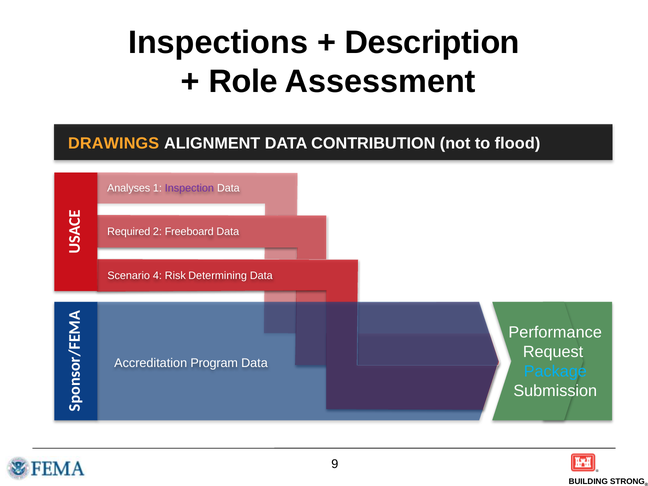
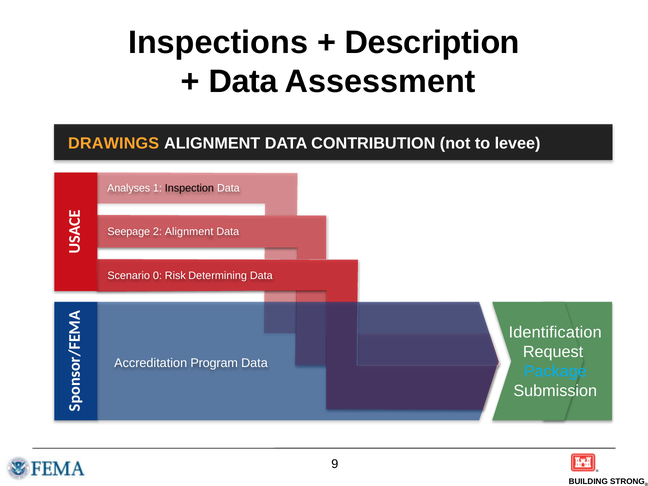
Role: Role -> Data (243, 82)
flood: flood -> levee (518, 143)
Inspection colour: purple -> black (189, 188)
Required: Required -> Seepage (129, 232)
2 Freeboard: Freeboard -> Alignment (189, 232)
4: 4 -> 0 (157, 276)
Performance: Performance -> Identification (555, 333)
